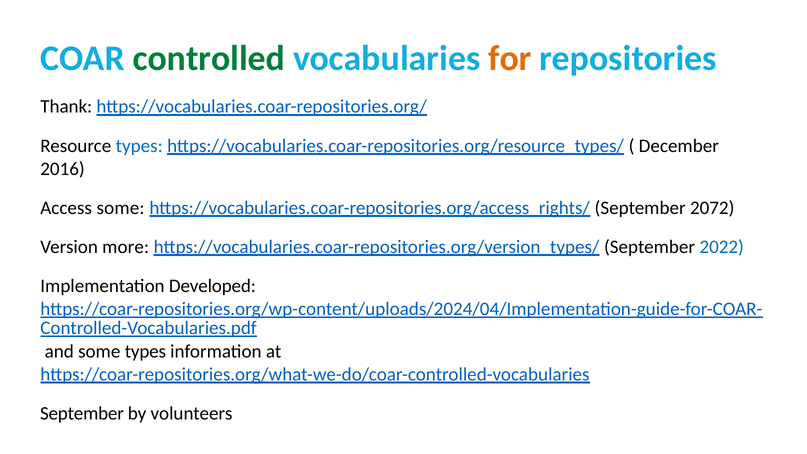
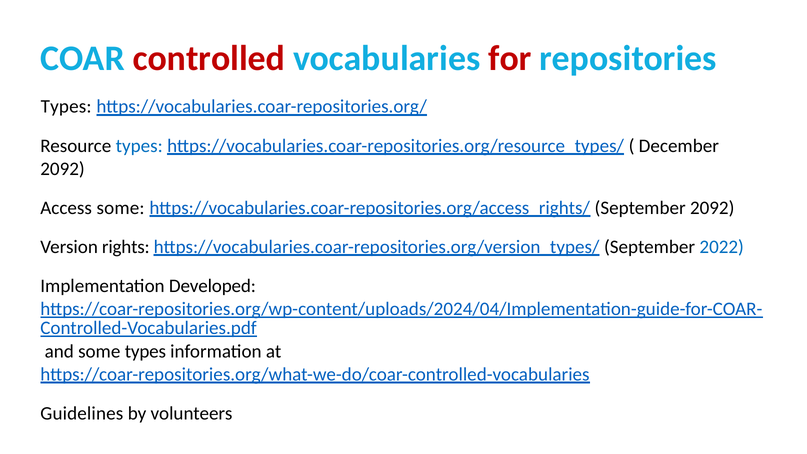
controlled colour: green -> red (209, 58)
for colour: orange -> red (510, 58)
Thank: Thank -> Types (66, 107)
2016: 2016 -> 2092 (63, 169)
September 2072: 2072 -> 2092 (712, 208)
more: more -> rights (126, 247)
September: September -> Guidelines (82, 413)
